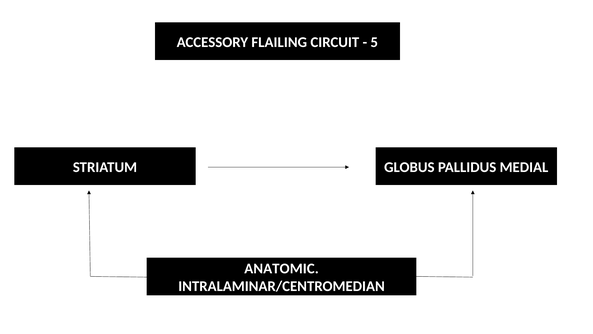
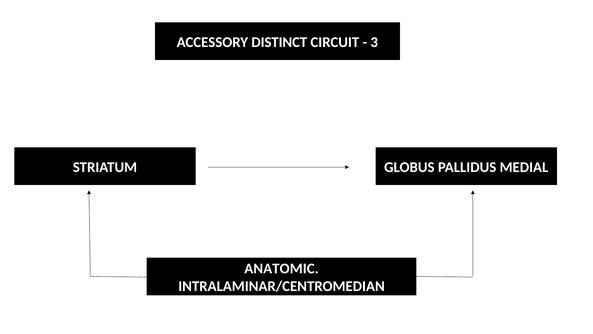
FLAILING: FLAILING -> DISTINCT (279, 42)
5: 5 -> 3 (374, 42)
